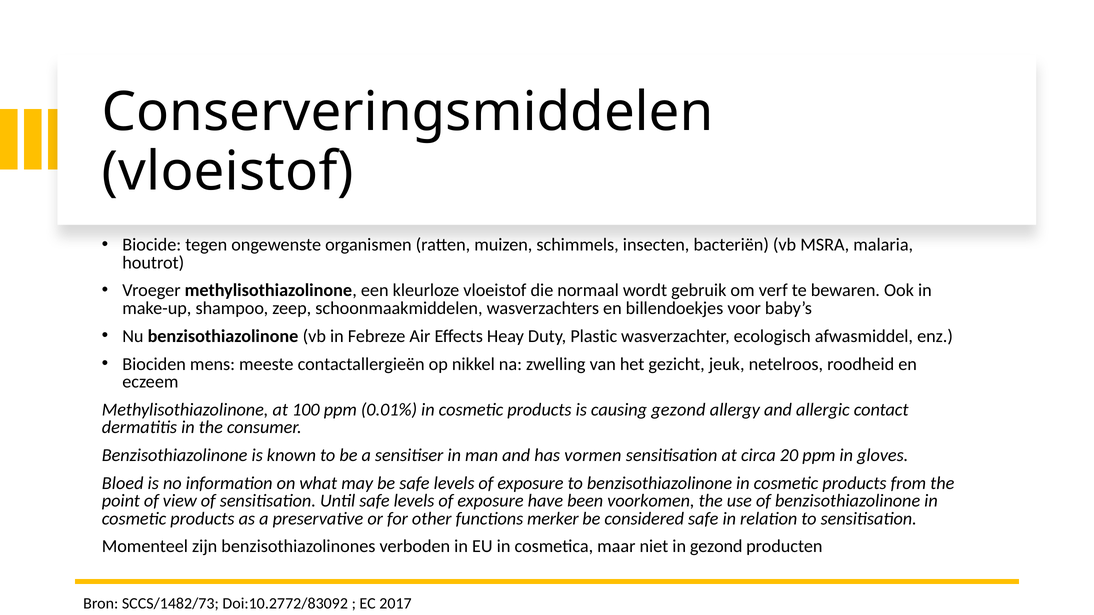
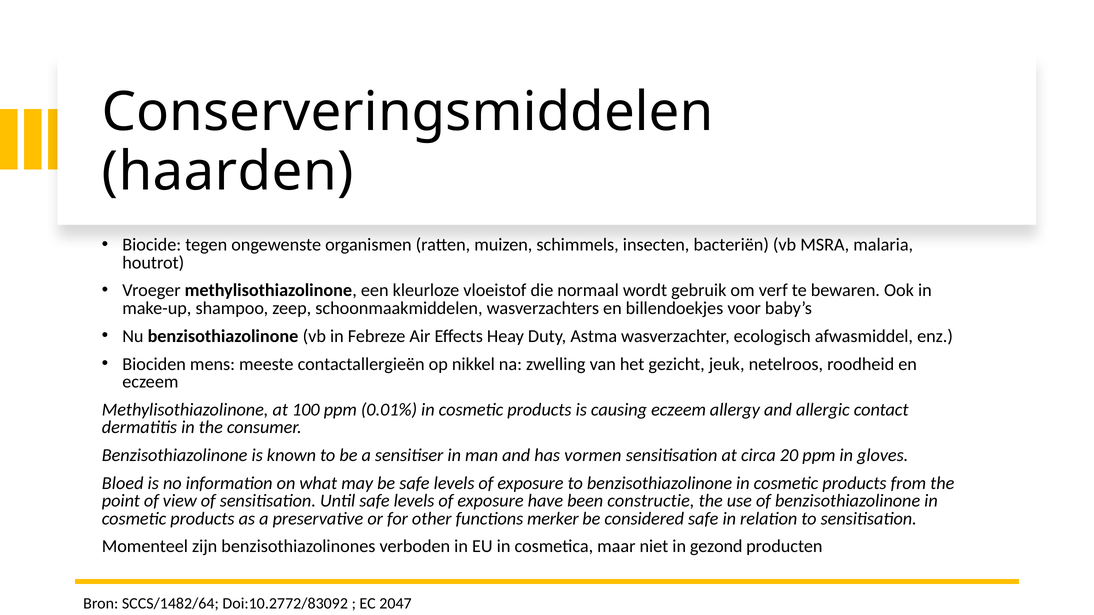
vloeistof: vloeistof -> haarden (228, 172)
Plastic: Plastic -> Astma (594, 336)
causing gezond: gezond -> eczeem (679, 410)
voorkomen: voorkomen -> constructie (651, 501)
SCCS/1482/73: SCCS/1482/73 -> SCCS/1482/64 (170, 604)
2017: 2017 -> 2047 (395, 604)
